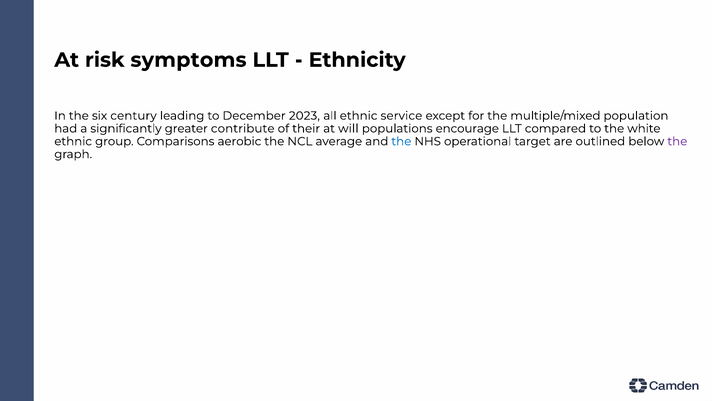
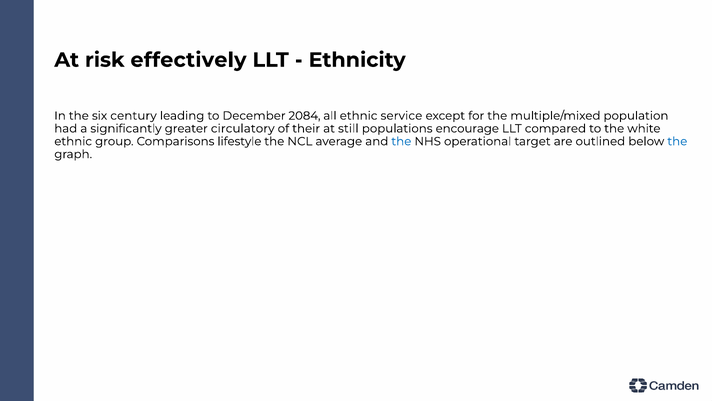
symptoms: symptoms -> effectively (188, 60)
2023: 2023 -> 2084 (304, 116)
contribute: contribute -> circulatory (243, 128)
will: will -> still (348, 128)
aerobic: aerobic -> lifestyle (239, 141)
the colour: purple -> blue (677, 141)
